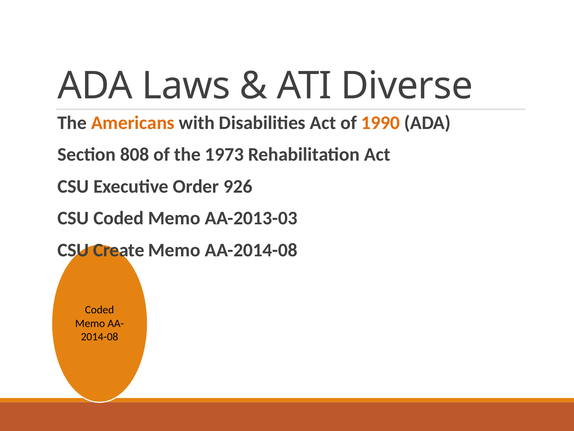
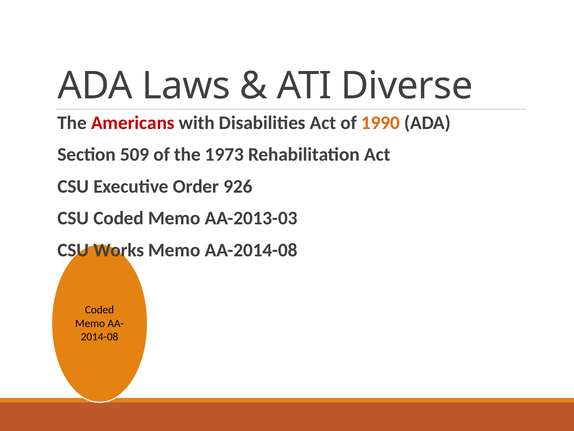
Americans colour: orange -> red (133, 123)
808: 808 -> 509 (135, 154)
Create: Create -> Works (119, 250)
